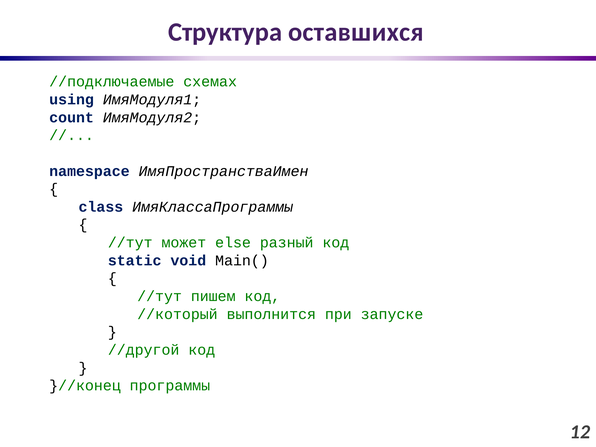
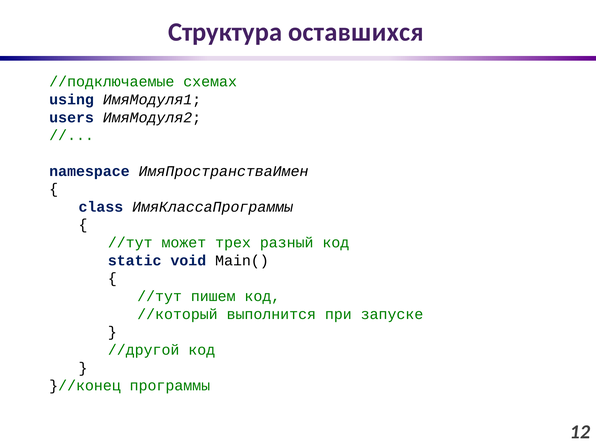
count: count -> users (72, 117)
else: else -> трех (233, 243)
